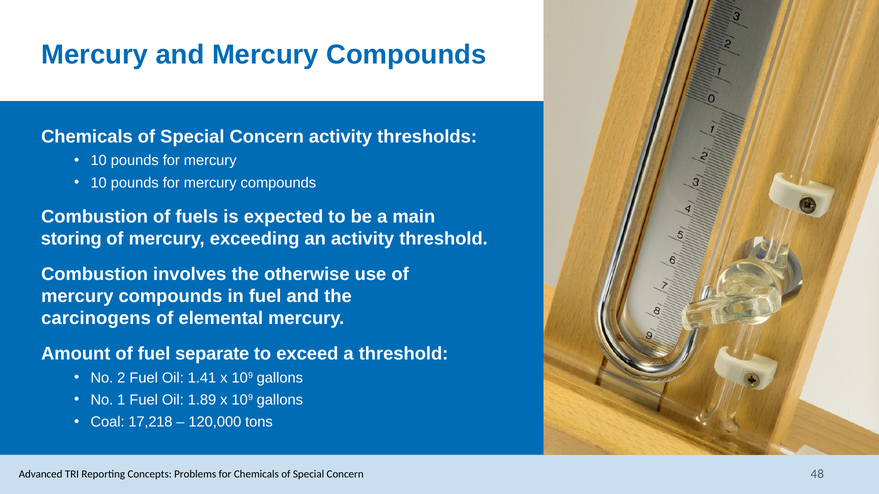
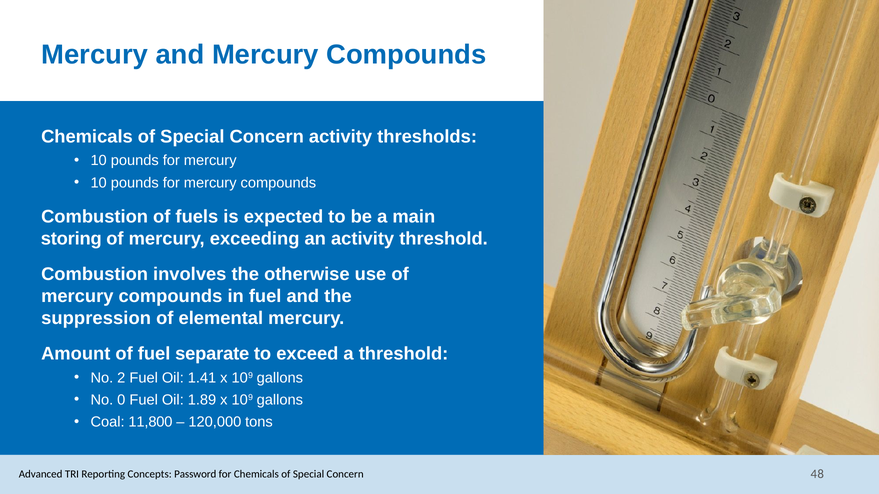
carcinogens: carcinogens -> suppression (96, 318)
1: 1 -> 0 (121, 400)
17,218: 17,218 -> 11,800 (150, 422)
Problems: Problems -> Password (195, 475)
